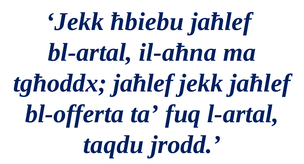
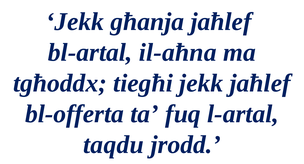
ħbiebu: ħbiebu -> għanja (147, 22)
tgħoddx jaħlef: jaħlef -> tiegħi (143, 83)
